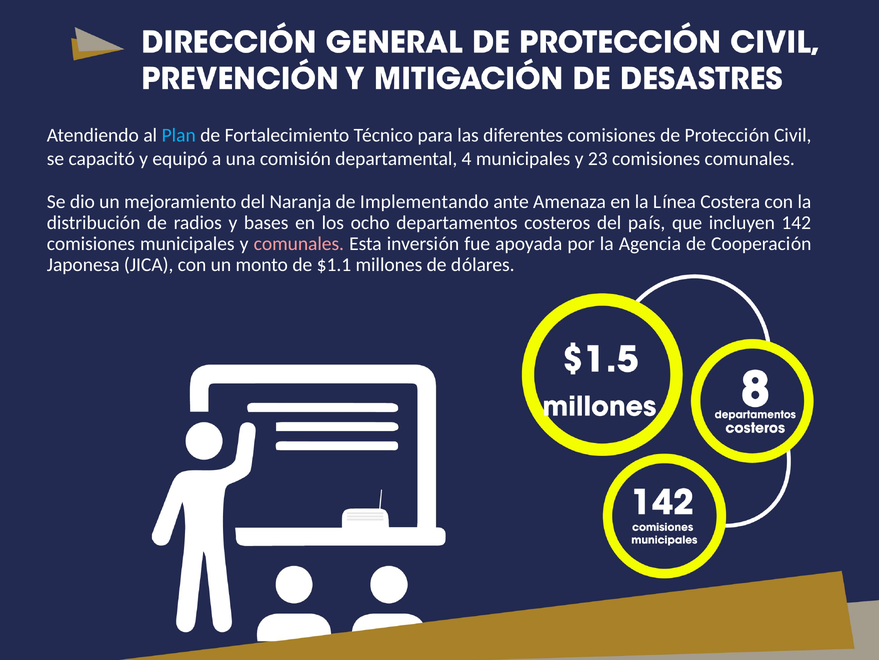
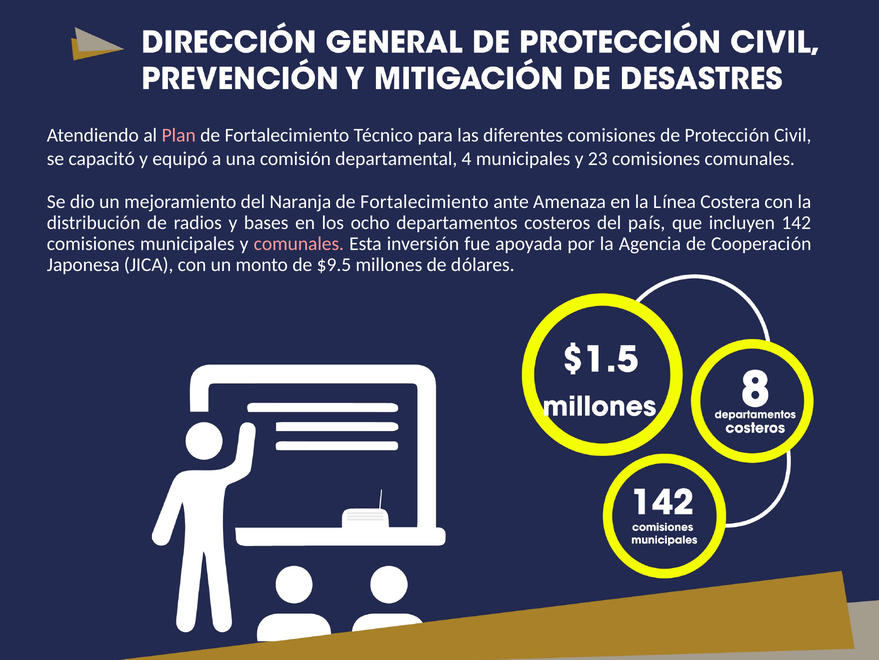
Plan colour: light blue -> pink (179, 135)
Implementando: Implementando -> Fortalecimiento (424, 201)
$1.1: $1.1 -> $9.5 (334, 265)
